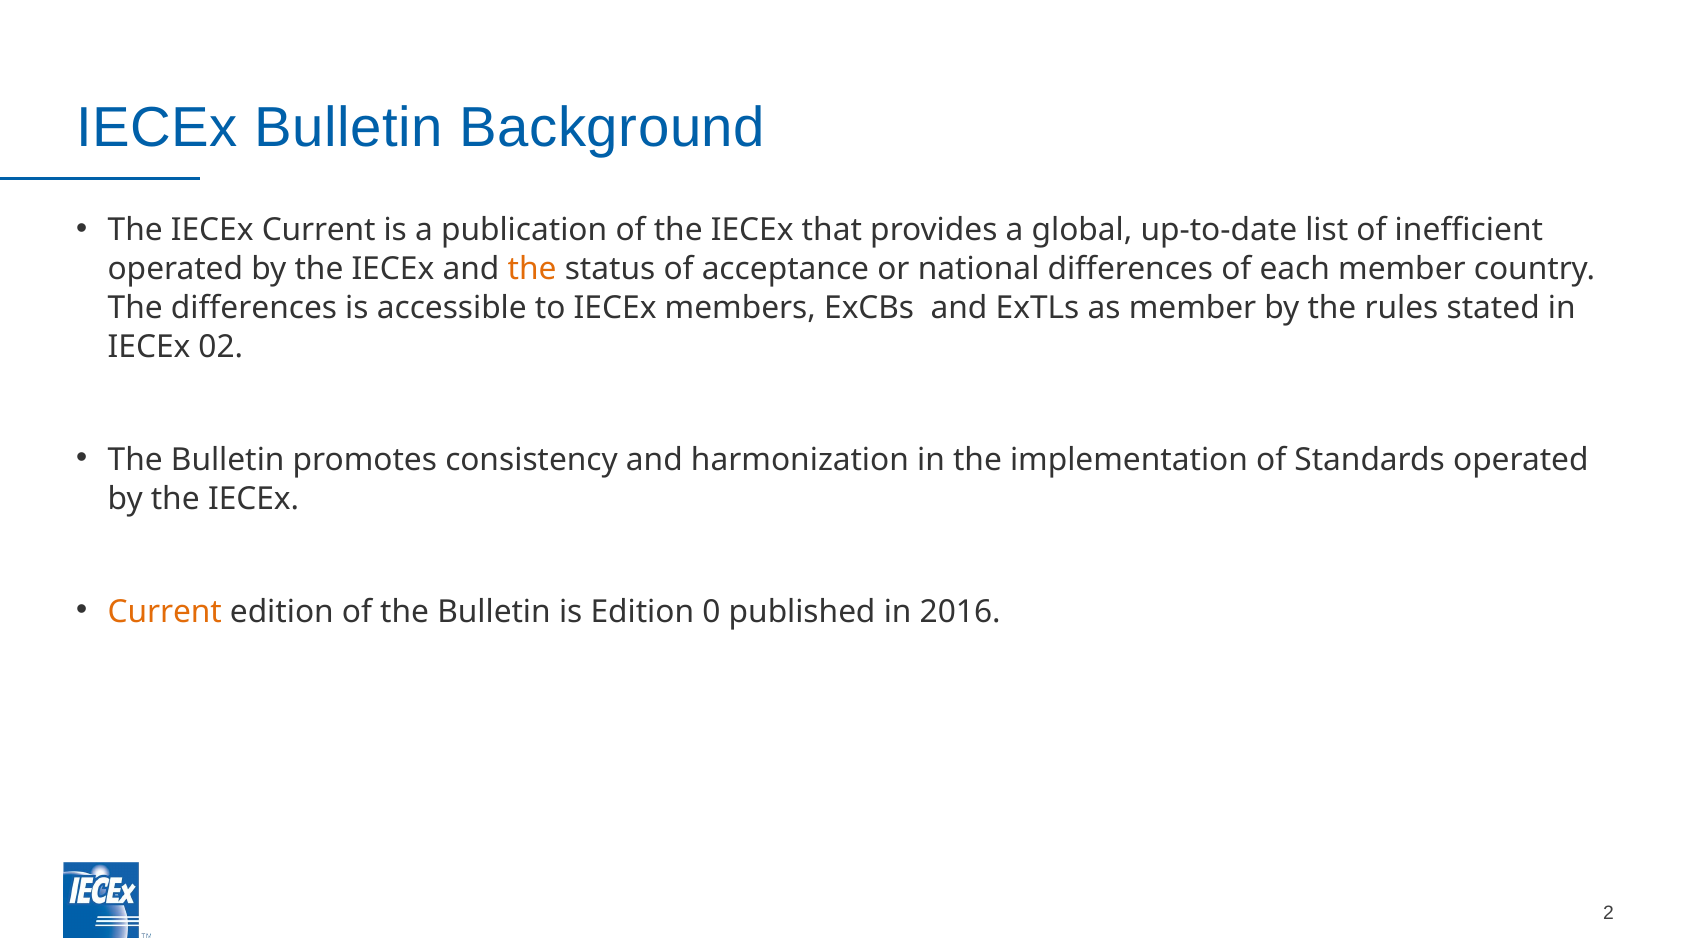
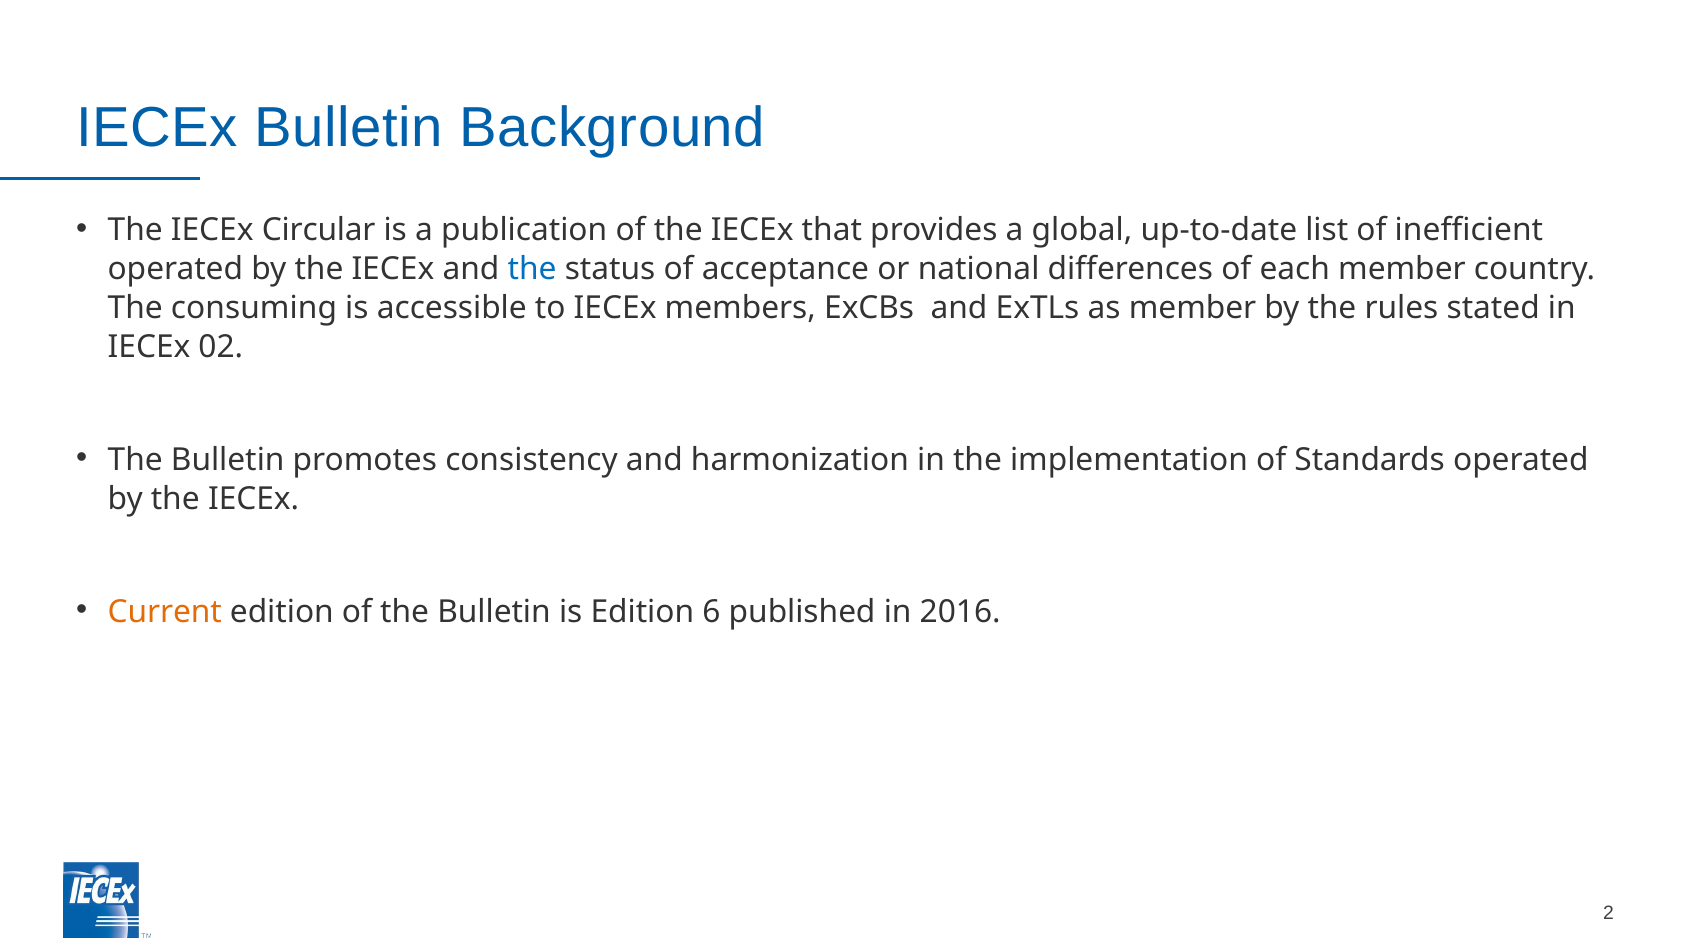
IECEx Current: Current -> Circular (319, 230)
the colour: orange -> blue (532, 269)
The differences: differences -> consuming (254, 308)
0: 0 -> 6 (711, 611)
